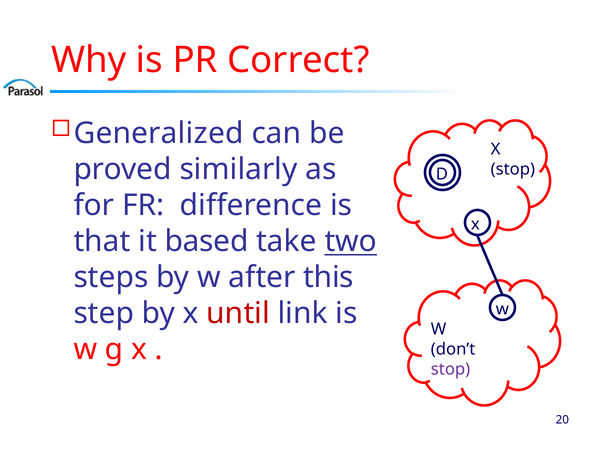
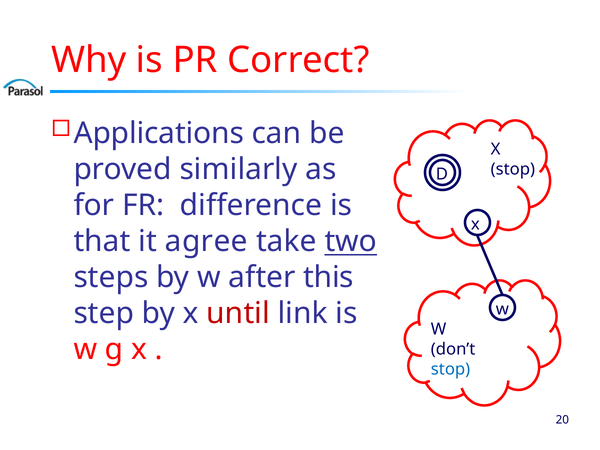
Generalized: Generalized -> Applications (159, 133)
based: based -> agree (206, 241)
stop colour: purple -> blue (451, 369)
